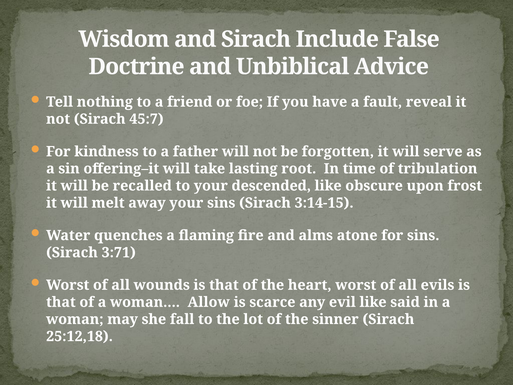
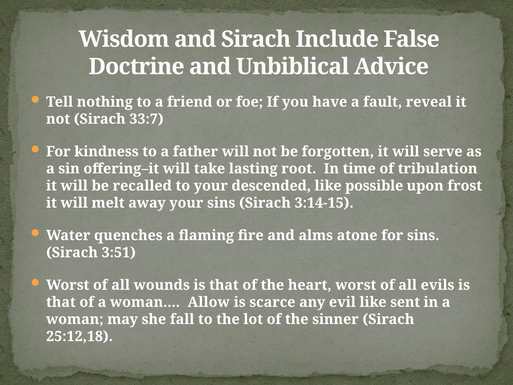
45:7: 45:7 -> 33:7 (146, 119)
obscure: obscure -> possible (374, 186)
3:71: 3:71 -> 3:51 (119, 252)
said: said -> sent (405, 302)
